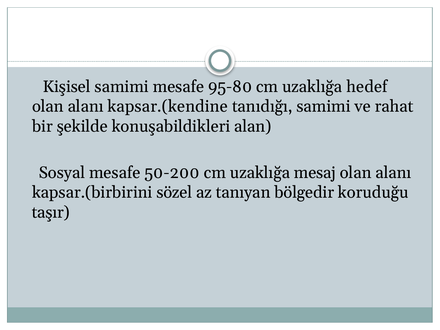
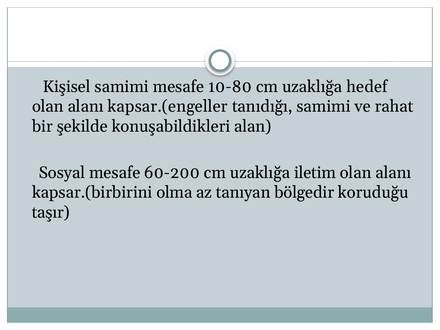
95-80: 95-80 -> 10-80 (230, 87)
kapsar.(kendine: kapsar.(kendine -> kapsar.(engeller (168, 107)
50-200: 50-200 -> 60-200 (172, 173)
mesaj: mesaj -> iletim (315, 173)
sözel: sözel -> olma (174, 192)
